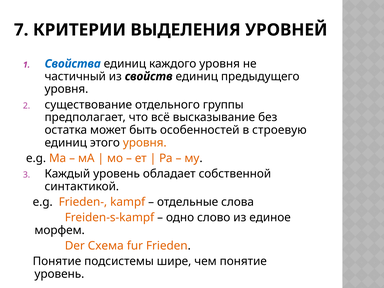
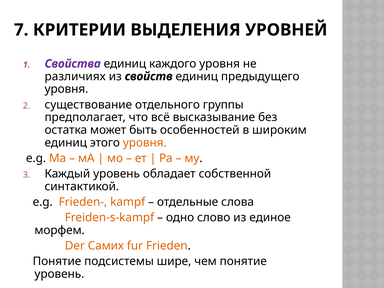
Свойства colour: blue -> purple (73, 64)
частичный: частичный -> различиях (75, 76)
строевую: строевую -> широким (279, 130)
Схема: Схема -> Самих (106, 246)
